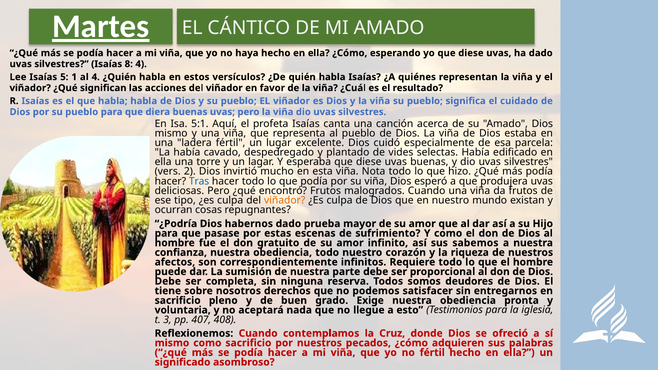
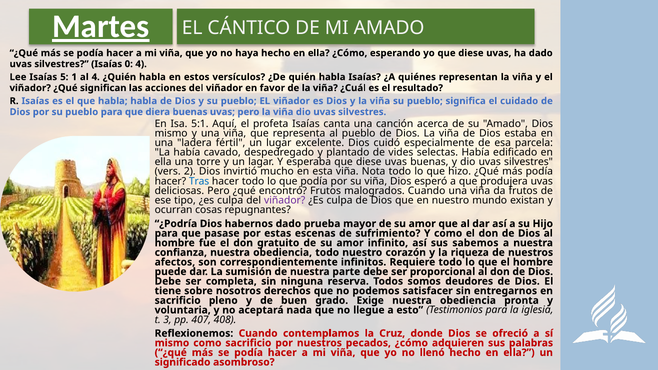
8: 8 -> 0 (129, 64)
viñador colour: orange -> purple (285, 200)
no fértil: fértil -> llenó (432, 353)
